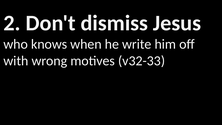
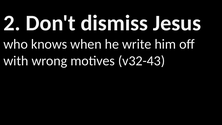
v32-33: v32-33 -> v32-43 (142, 61)
